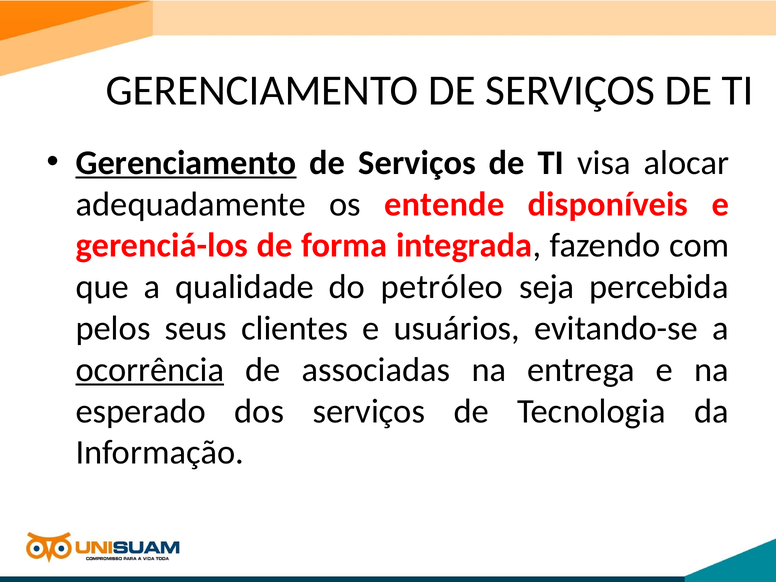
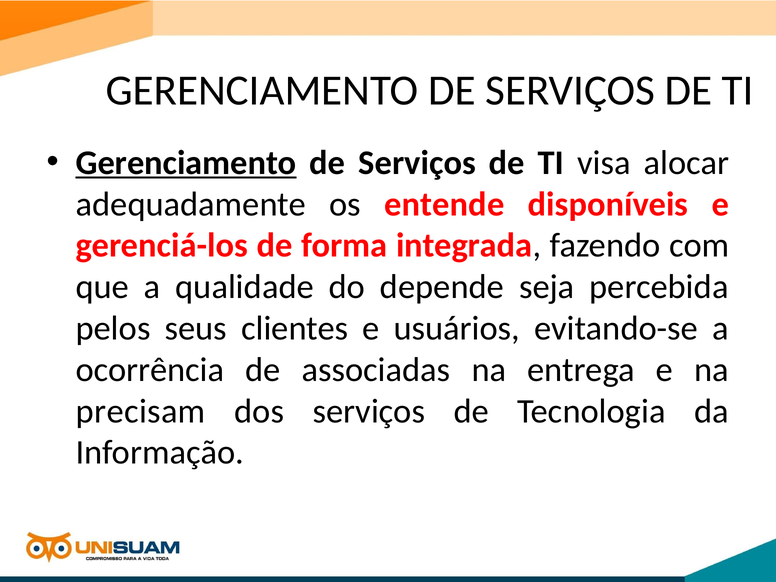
petróleo: petróleo -> depende (442, 287)
ocorrência underline: present -> none (150, 370)
esperado: esperado -> precisam (141, 411)
